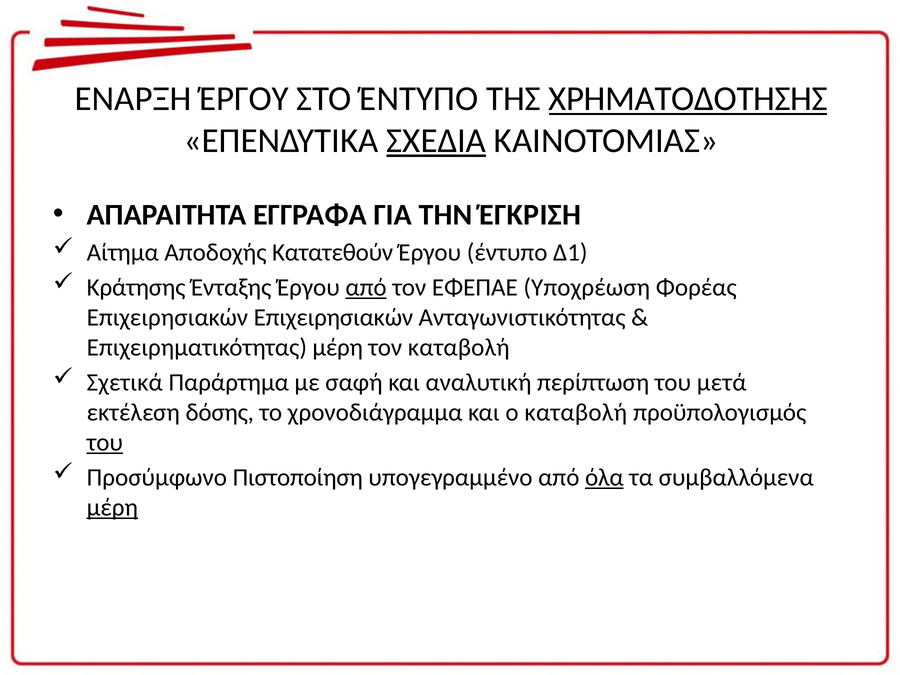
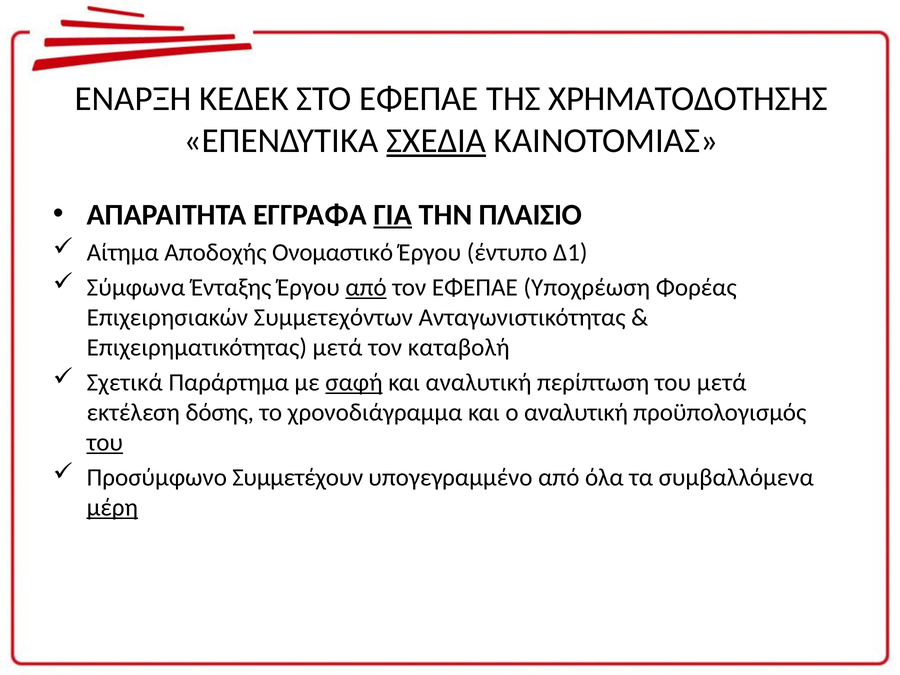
ΕΝΑΡΞΗ ΈΡΓΟΥ: ΈΡΓΟΥ -> ΚΕΔΕΚ (244, 99)
ΣΤΟ ΈΝΤΥΠΟ: ΈΝΤΥΠΟ -> ΕΦΕΠΑΕ (419, 99)
ΧΡΗΜΑΤΟΔΟΤΗΣΗΣ underline: present -> none (688, 99)
ΓΙΑ underline: none -> present (393, 215)
ΈΓΚΡΙΣΗ: ΈΓΚΡΙΣΗ -> ΠΛΑΙΣΙΟ (530, 215)
Κατατεθούν: Κατατεθούν -> Ονομαστικό (333, 252)
Κράτησης: Κράτησης -> Σύμφωνα (136, 287)
Επιχειρησιακών Επιχειρησιακών: Επιχειρησιακών -> Συμμετεχόντων (333, 317)
Επιχειρηματικότητας μέρη: μέρη -> μετά (337, 347)
σαφή underline: none -> present (354, 383)
ο καταβολή: καταβολή -> αναλυτική (576, 413)
Πιστοποίηση: Πιστοποίηση -> Συμμετέχουν (298, 478)
όλα underline: present -> none (604, 478)
